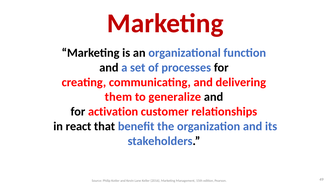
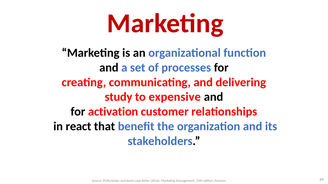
them: them -> study (119, 97)
generalize: generalize -> expensive (175, 97)
